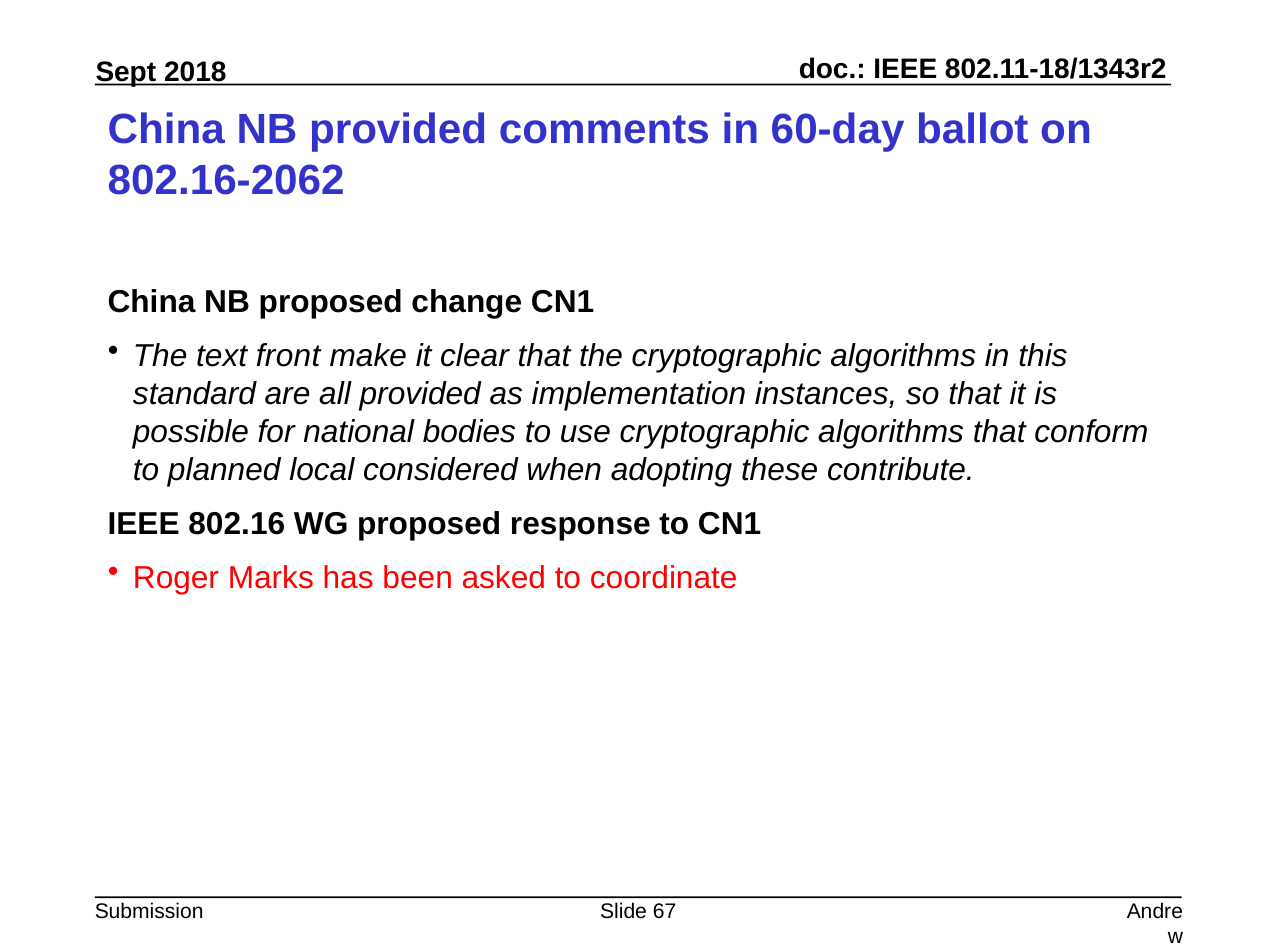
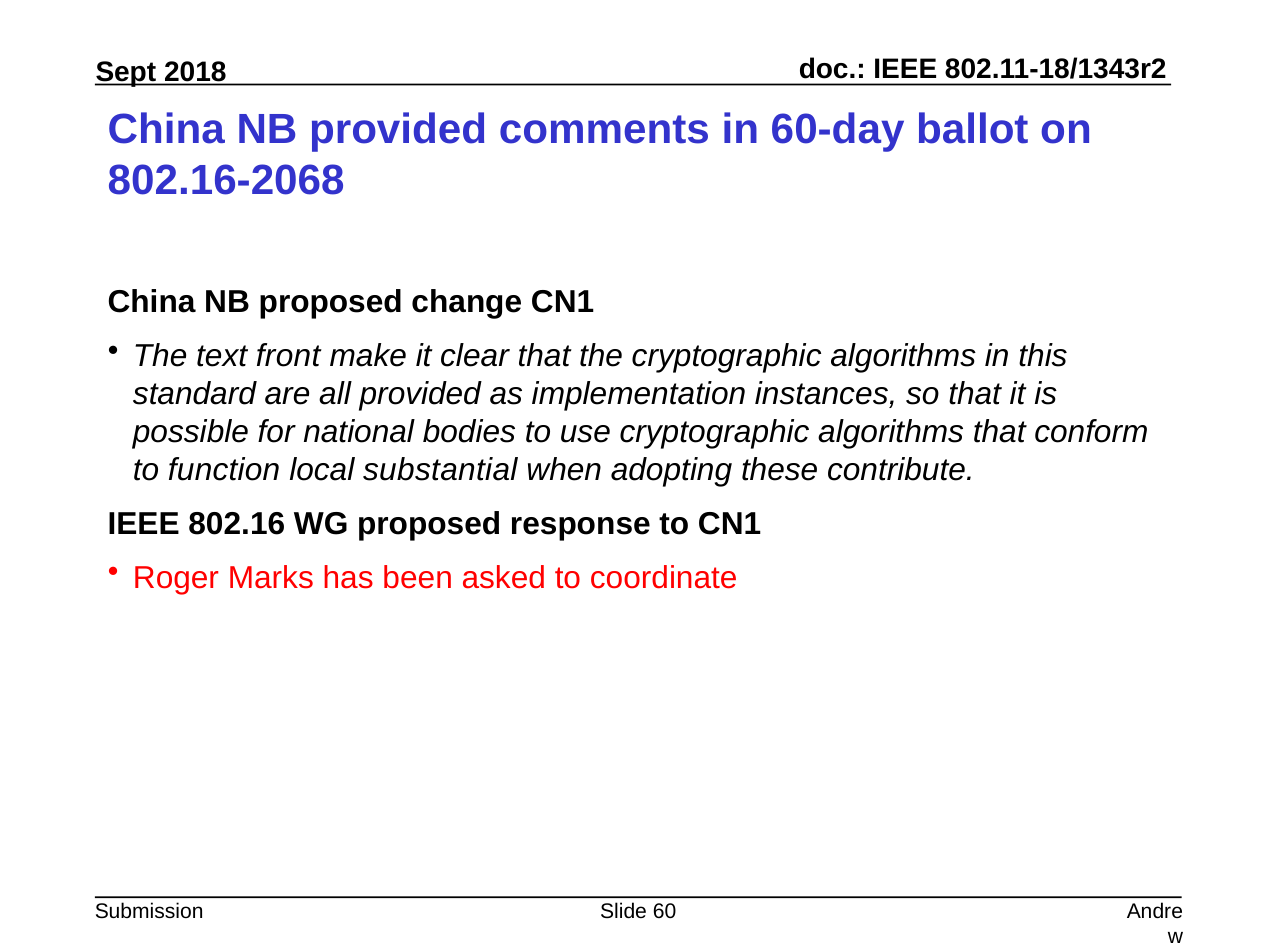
802.16-2062: 802.16-2062 -> 802.16-2068 (226, 180)
planned: planned -> function (224, 470)
considered: considered -> substantial (440, 470)
67: 67 -> 60 (665, 911)
